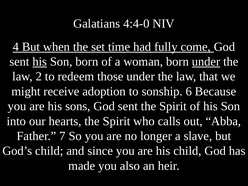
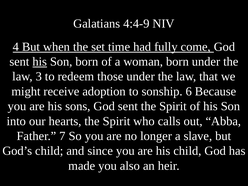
4:4-0: 4:4-0 -> 4:4-9 (136, 24)
under underline: present -> none (206, 62)
2: 2 -> 3 (39, 76)
